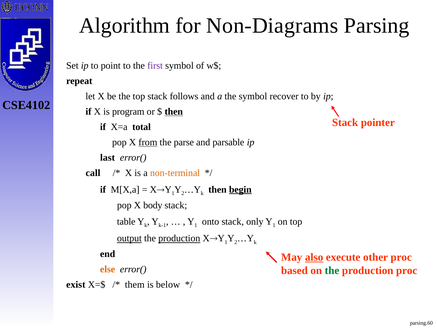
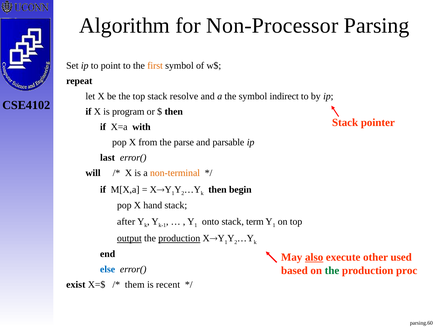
Non-Diagrams: Non-Diagrams -> Non-Processor (272, 26)
first colour: purple -> orange (155, 66)
follows: follows -> resolve (184, 96)
recover: recover -> indirect (284, 96)
then underline: present -> none (174, 112)
total: total -> with (141, 127)
from underline: present -> none (148, 142)
call: call -> will (93, 173)
begin underline: present -> none (240, 189)
body: body -> hand (153, 205)
table: table -> after (126, 221)
only: only -> term (255, 221)
other proc: proc -> used (401, 257)
else colour: orange -> blue (108, 269)
below: below -> recent (168, 285)
